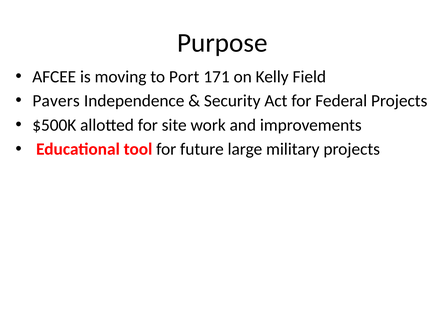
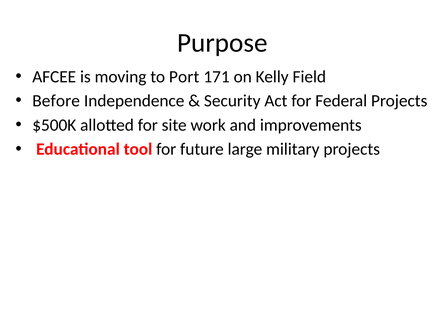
Pavers: Pavers -> Before (56, 101)
